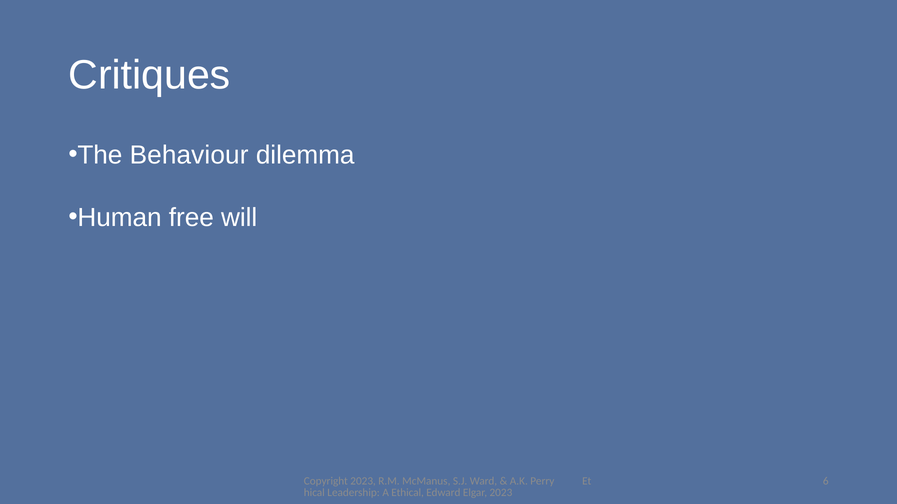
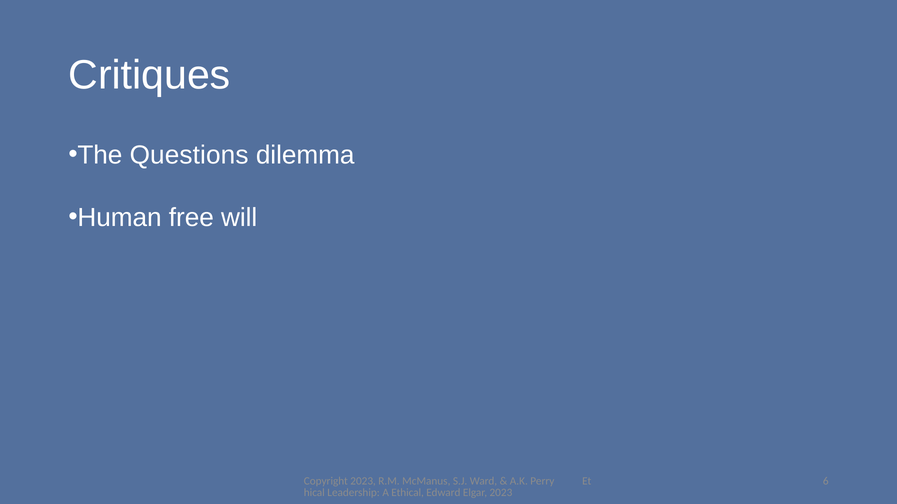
Behaviour: Behaviour -> Questions (189, 155)
